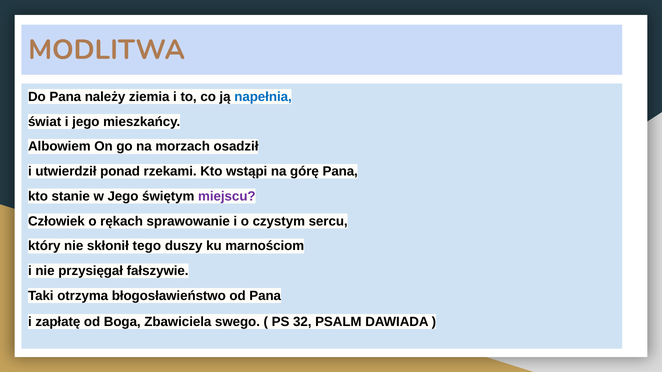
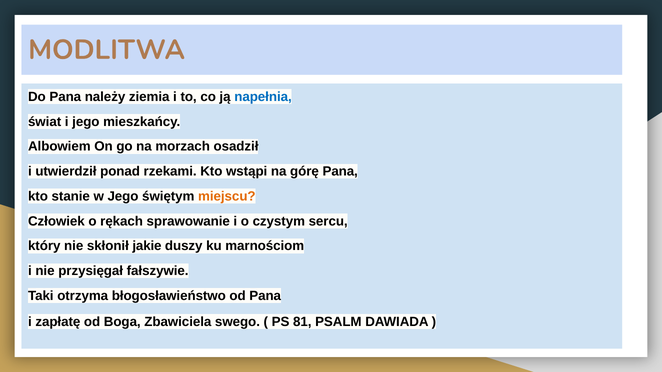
miejscu colour: purple -> orange (227, 197)
tego: tego -> jakie (147, 246)
32: 32 -> 81 (302, 322)
